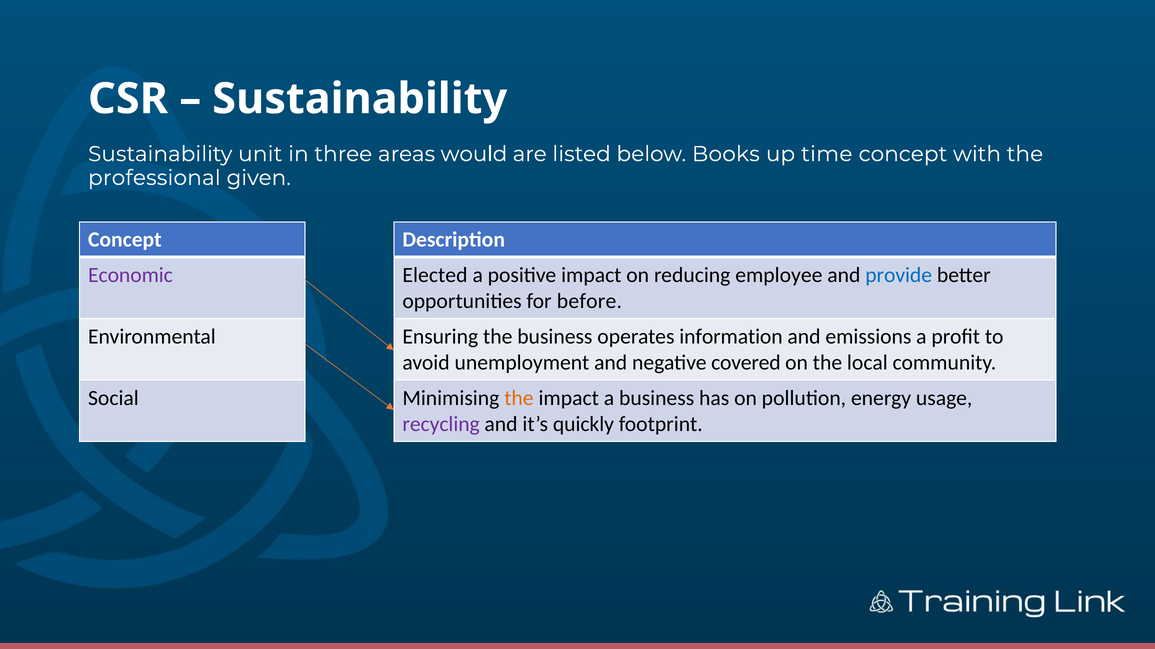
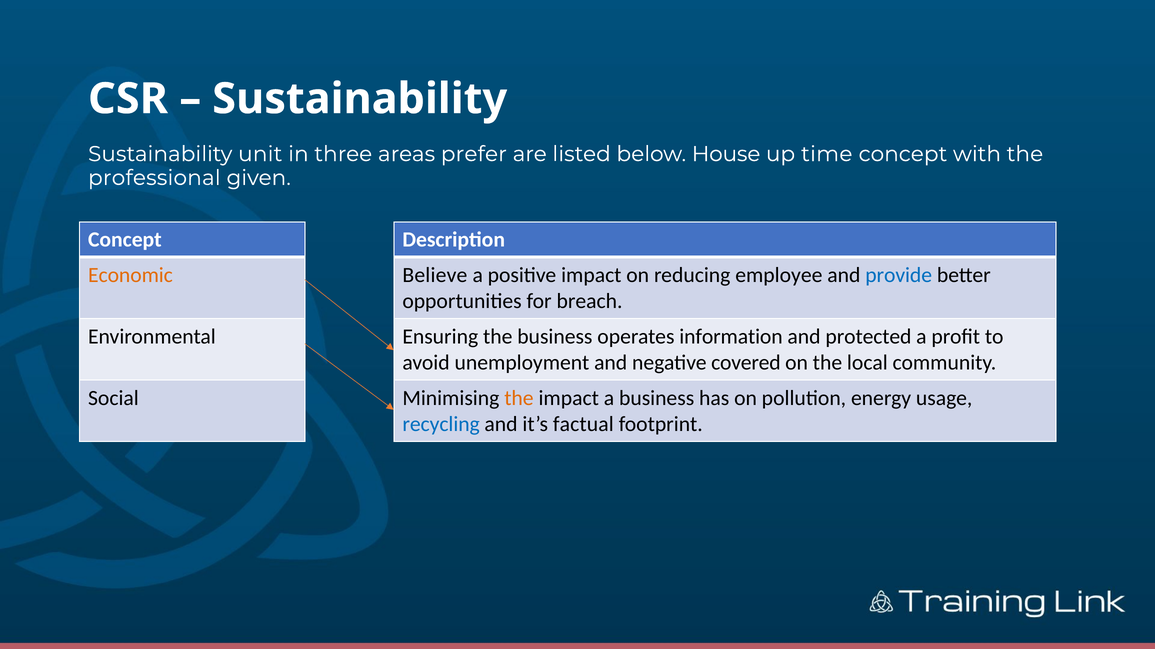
would: would -> prefer (474, 154)
Books: Books -> House (726, 154)
Economic colour: purple -> orange (130, 275)
Elected: Elected -> Believe (435, 275)
before: before -> breach (590, 302)
emissions: emissions -> protected (868, 337)
recycling colour: purple -> blue (441, 425)
quickly: quickly -> factual (583, 425)
